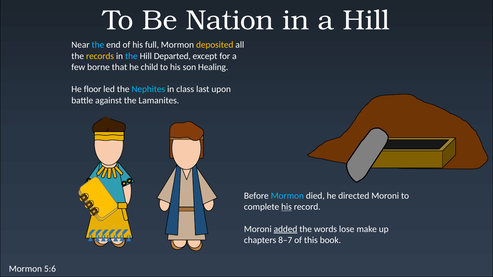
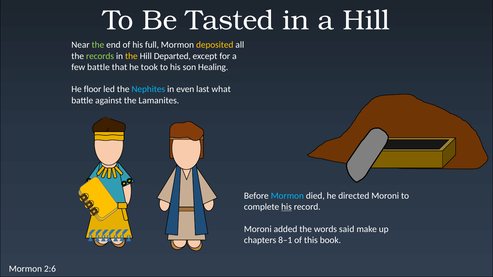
Nation: Nation -> Tasted (230, 20)
the colour: light blue -> light green (98, 45)
records colour: yellow -> light green (100, 56)
the colour: light blue -> yellow (131, 56)
few borne: borne -> battle (98, 67)
child: child -> took (149, 67)
class: class -> even (185, 89)
upon: upon -> what (221, 89)
added underline: present -> none (286, 229)
lose: lose -> said (347, 229)
8–7: 8–7 -> 8–1 (285, 240)
5:6: 5:6 -> 2:6 (50, 269)
